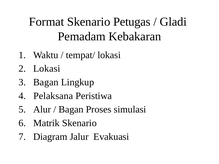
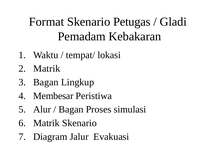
Lokasi: Lokasi -> Matrik (47, 69)
Pelaksana: Pelaksana -> Membesar (53, 96)
